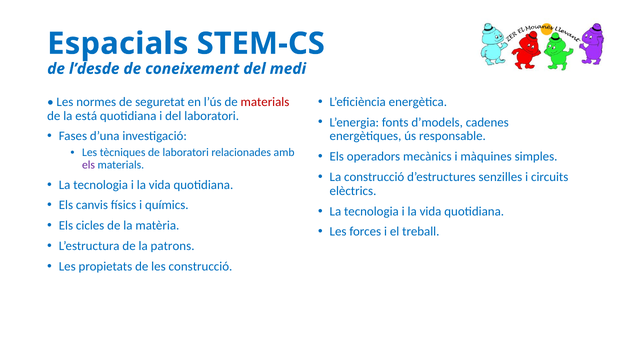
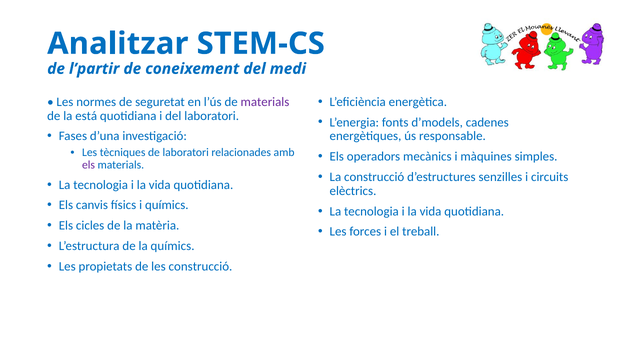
Espacials: Espacials -> Analitzar (118, 44)
l’desde: l’desde -> l’partir (94, 69)
materials colour: red -> purple (265, 102)
la patrons: patrons -> químics (173, 246)
